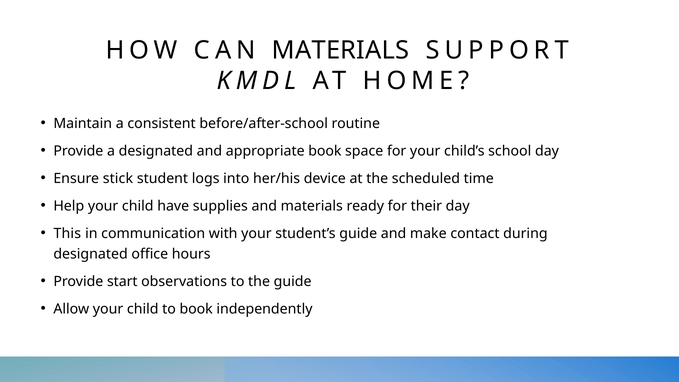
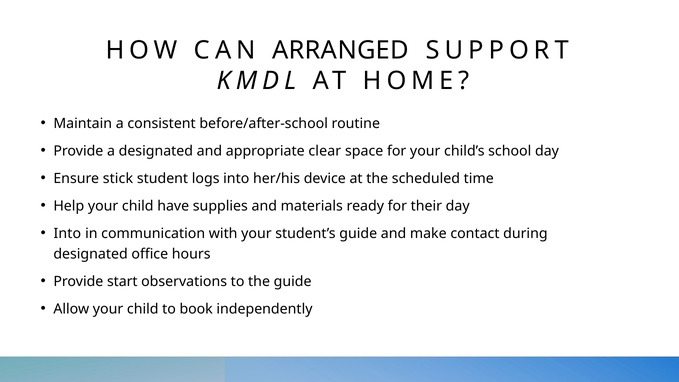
CAN MATERIALS: MATERIALS -> ARRANGED (341, 50)
appropriate book: book -> clear (325, 151)
This: This -> Into (67, 233)
